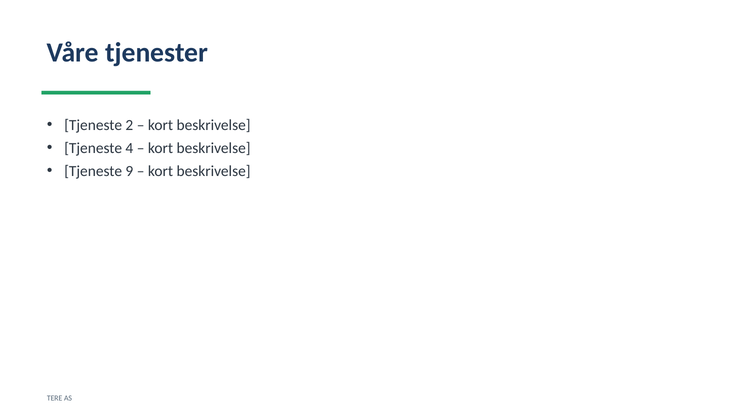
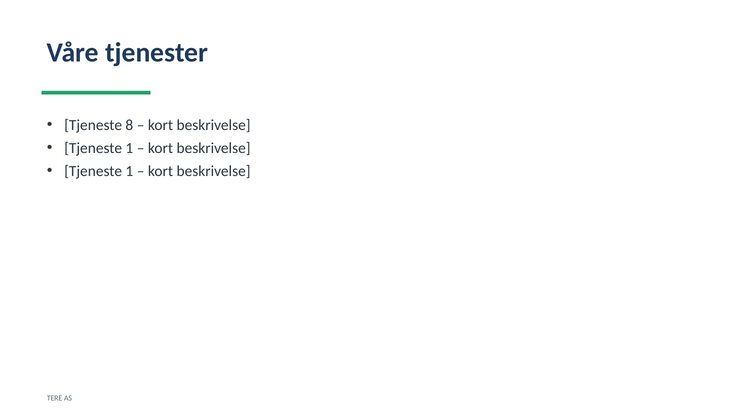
2: 2 -> 8 (129, 125)
4: 4 -> 1 (129, 148)
9: 9 -> 1 (129, 171)
